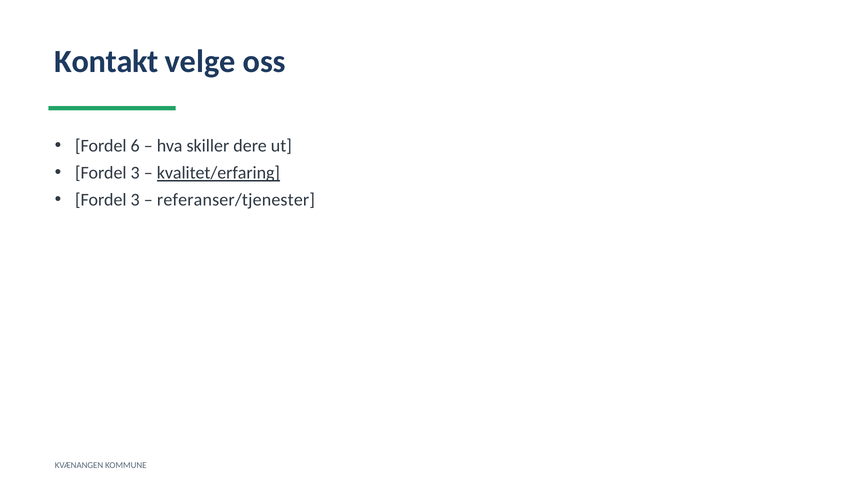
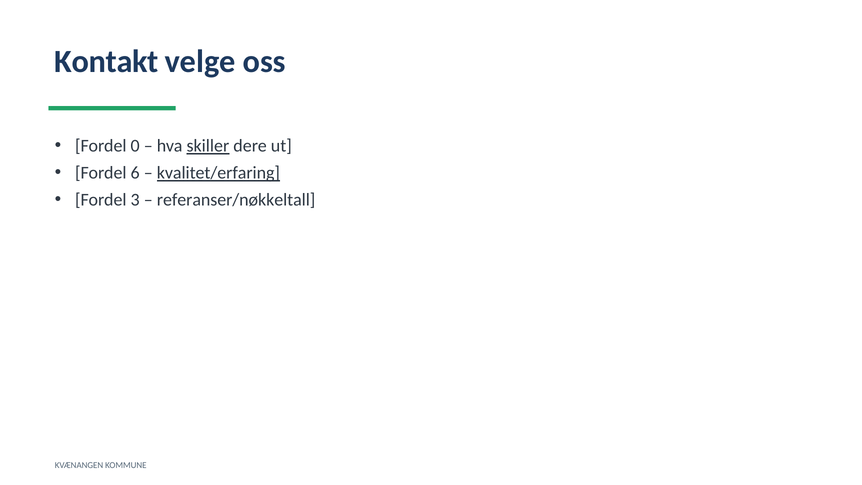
6: 6 -> 0 (135, 146)
skiller underline: none -> present (208, 146)
3: 3 -> 6 (135, 173)
referanser/tjenester: referanser/tjenester -> referanser/nøkkeltall (236, 200)
